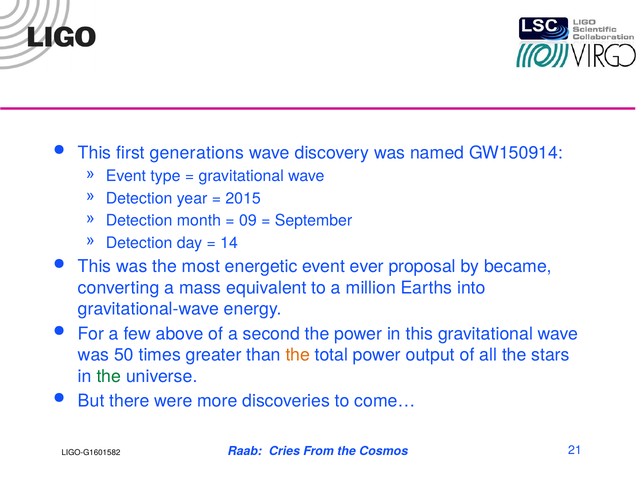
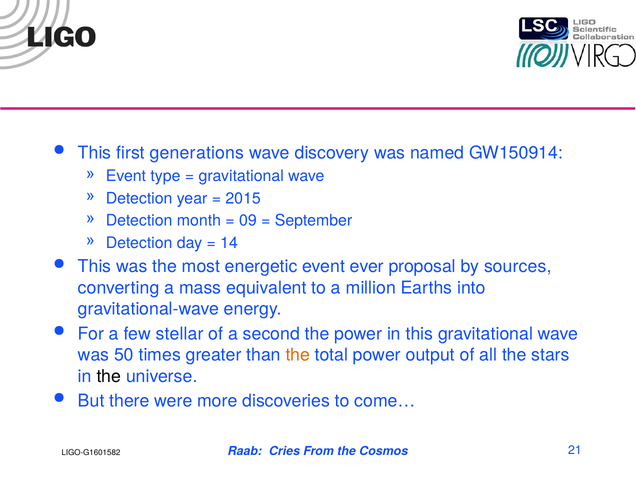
became: became -> sources (518, 267)
above: above -> stellar (180, 334)
the colour: green -> black (109, 376)
